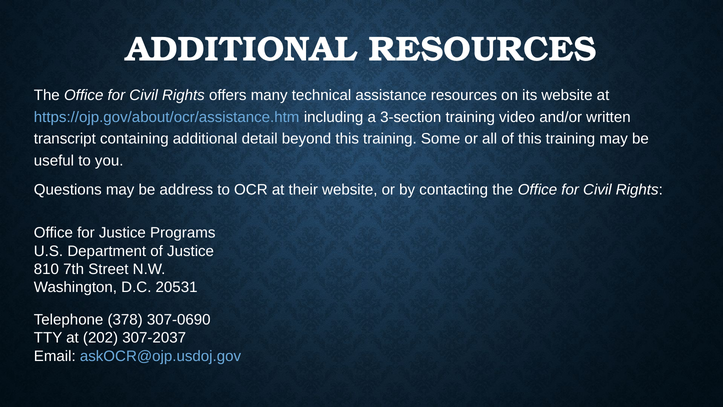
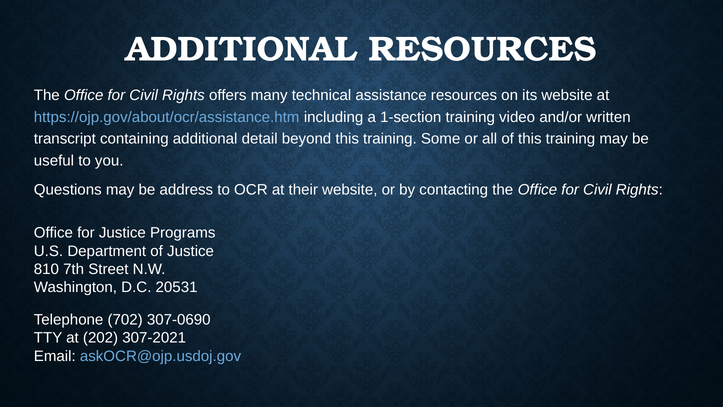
3-section: 3-section -> 1-section (411, 117)
378: 378 -> 702 (125, 320)
307-2037: 307-2037 -> 307-2021 (154, 338)
